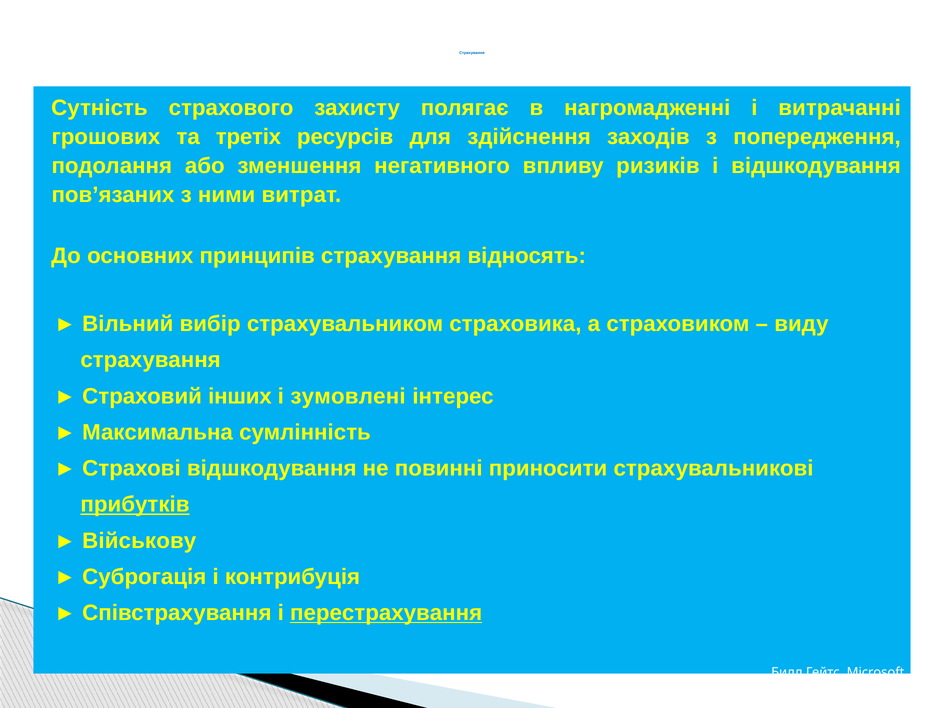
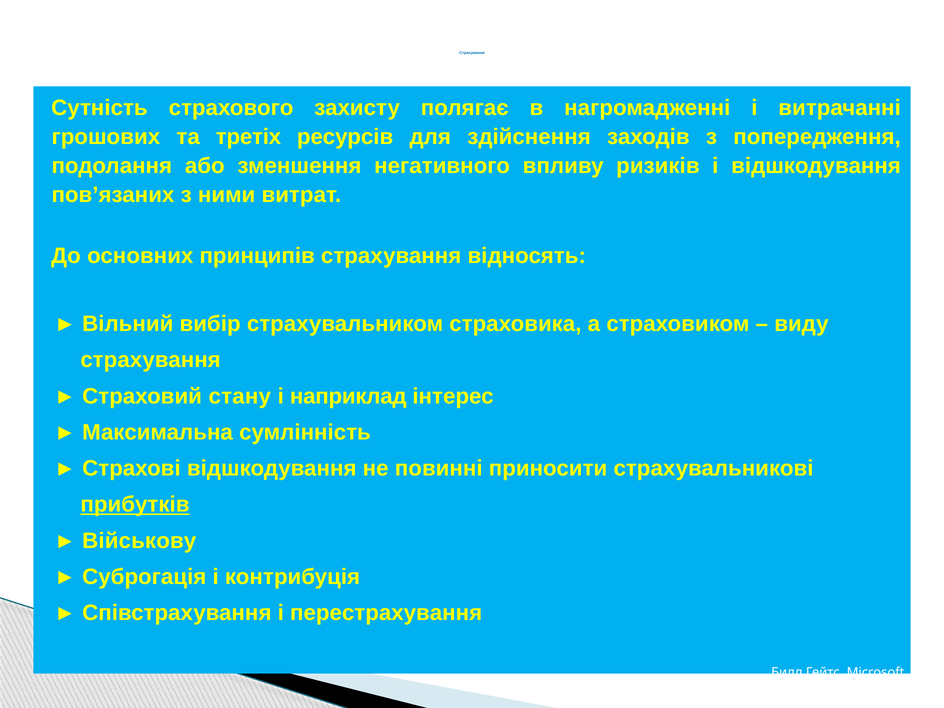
інших: інших -> стану (240, 396)
зумовлені: зумовлені -> наприклад (348, 396)
перестрахування underline: present -> none (386, 613)
